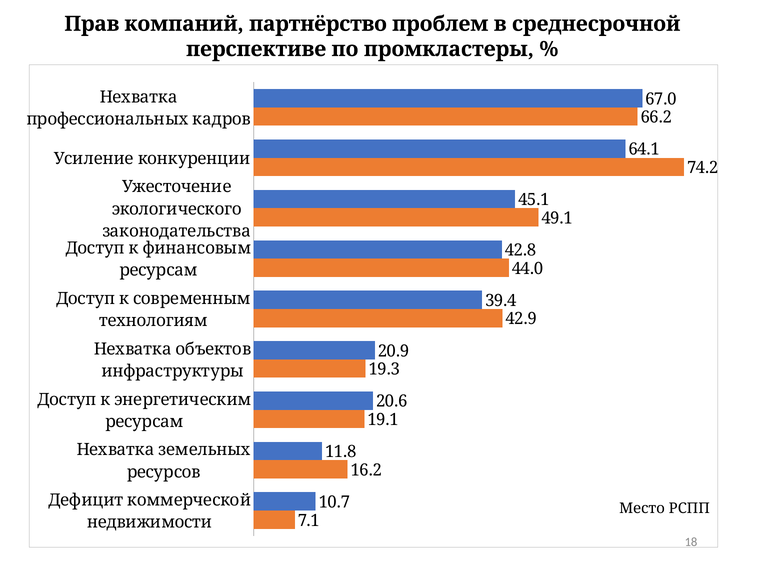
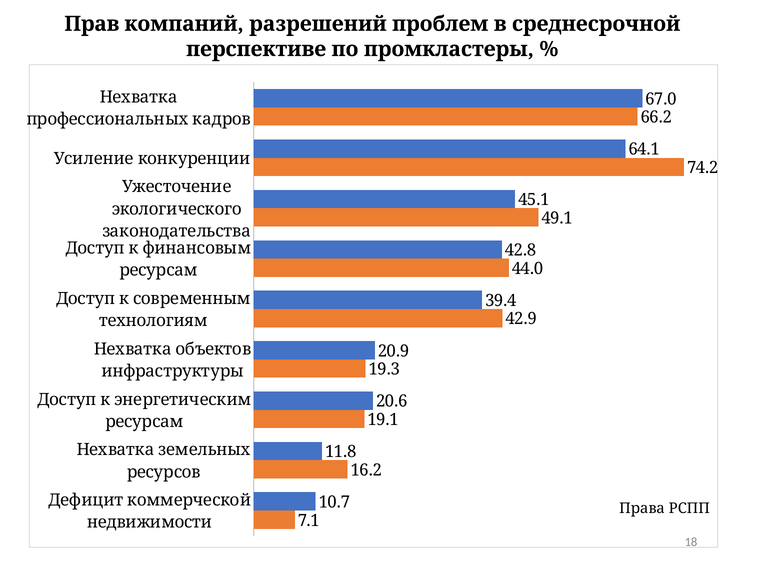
партнёрство: партнёрство -> разрешений (318, 24)
Место: Место -> Права (642, 508)
